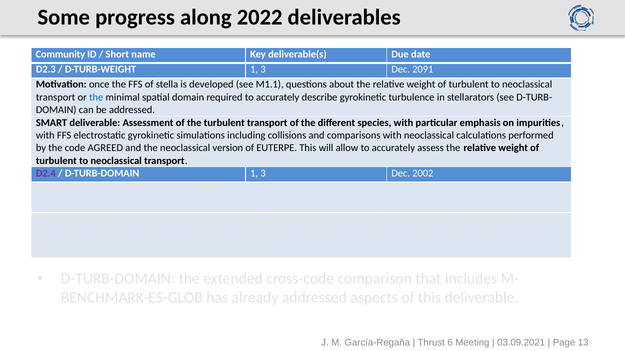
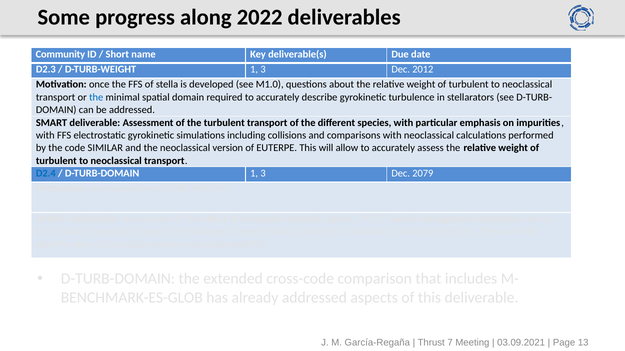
2091: 2091 -> 2012 (423, 69)
M1.1: M1.1 -> M1.0 (270, 85)
AGREED: AGREED -> SIMILAR (105, 148)
D2.4 colour: purple -> blue (46, 174)
2002: 2002 -> 2079 (423, 174)
6: 6 -> 7 (450, 343)
